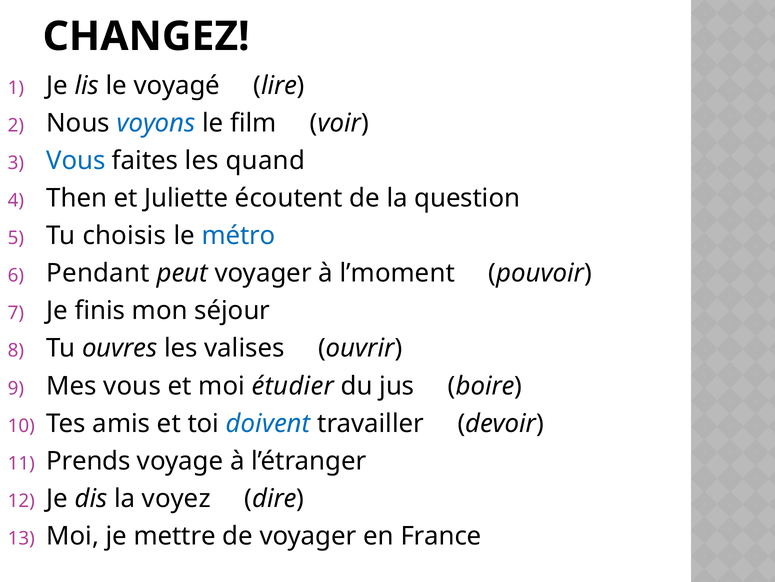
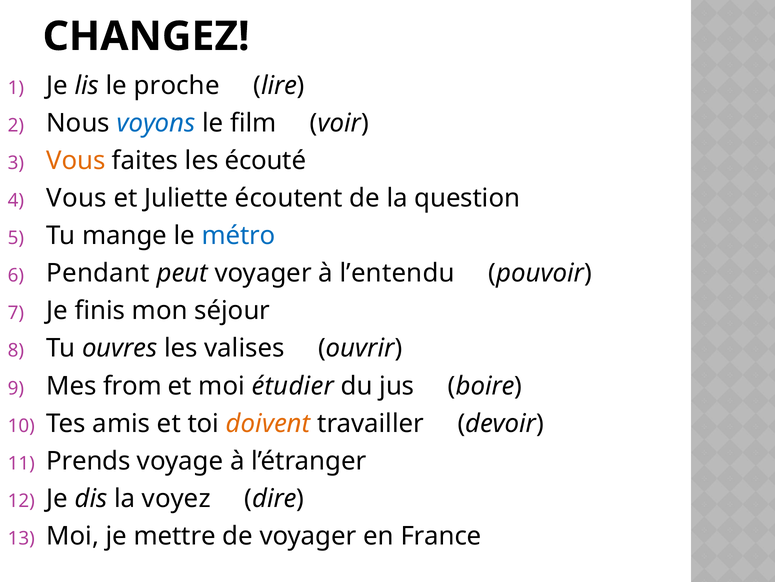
voyagé: voyagé -> proche (177, 86)
Vous colour: blue -> orange (76, 161)
quand: quand -> écouté (266, 161)
Then: Then -> Vous (77, 198)
choisis: choisis -> mange (124, 236)
l’moment: l’moment -> l’entendu (397, 273)
Mes vous: vous -> from (132, 385)
doivent colour: blue -> orange (268, 423)
